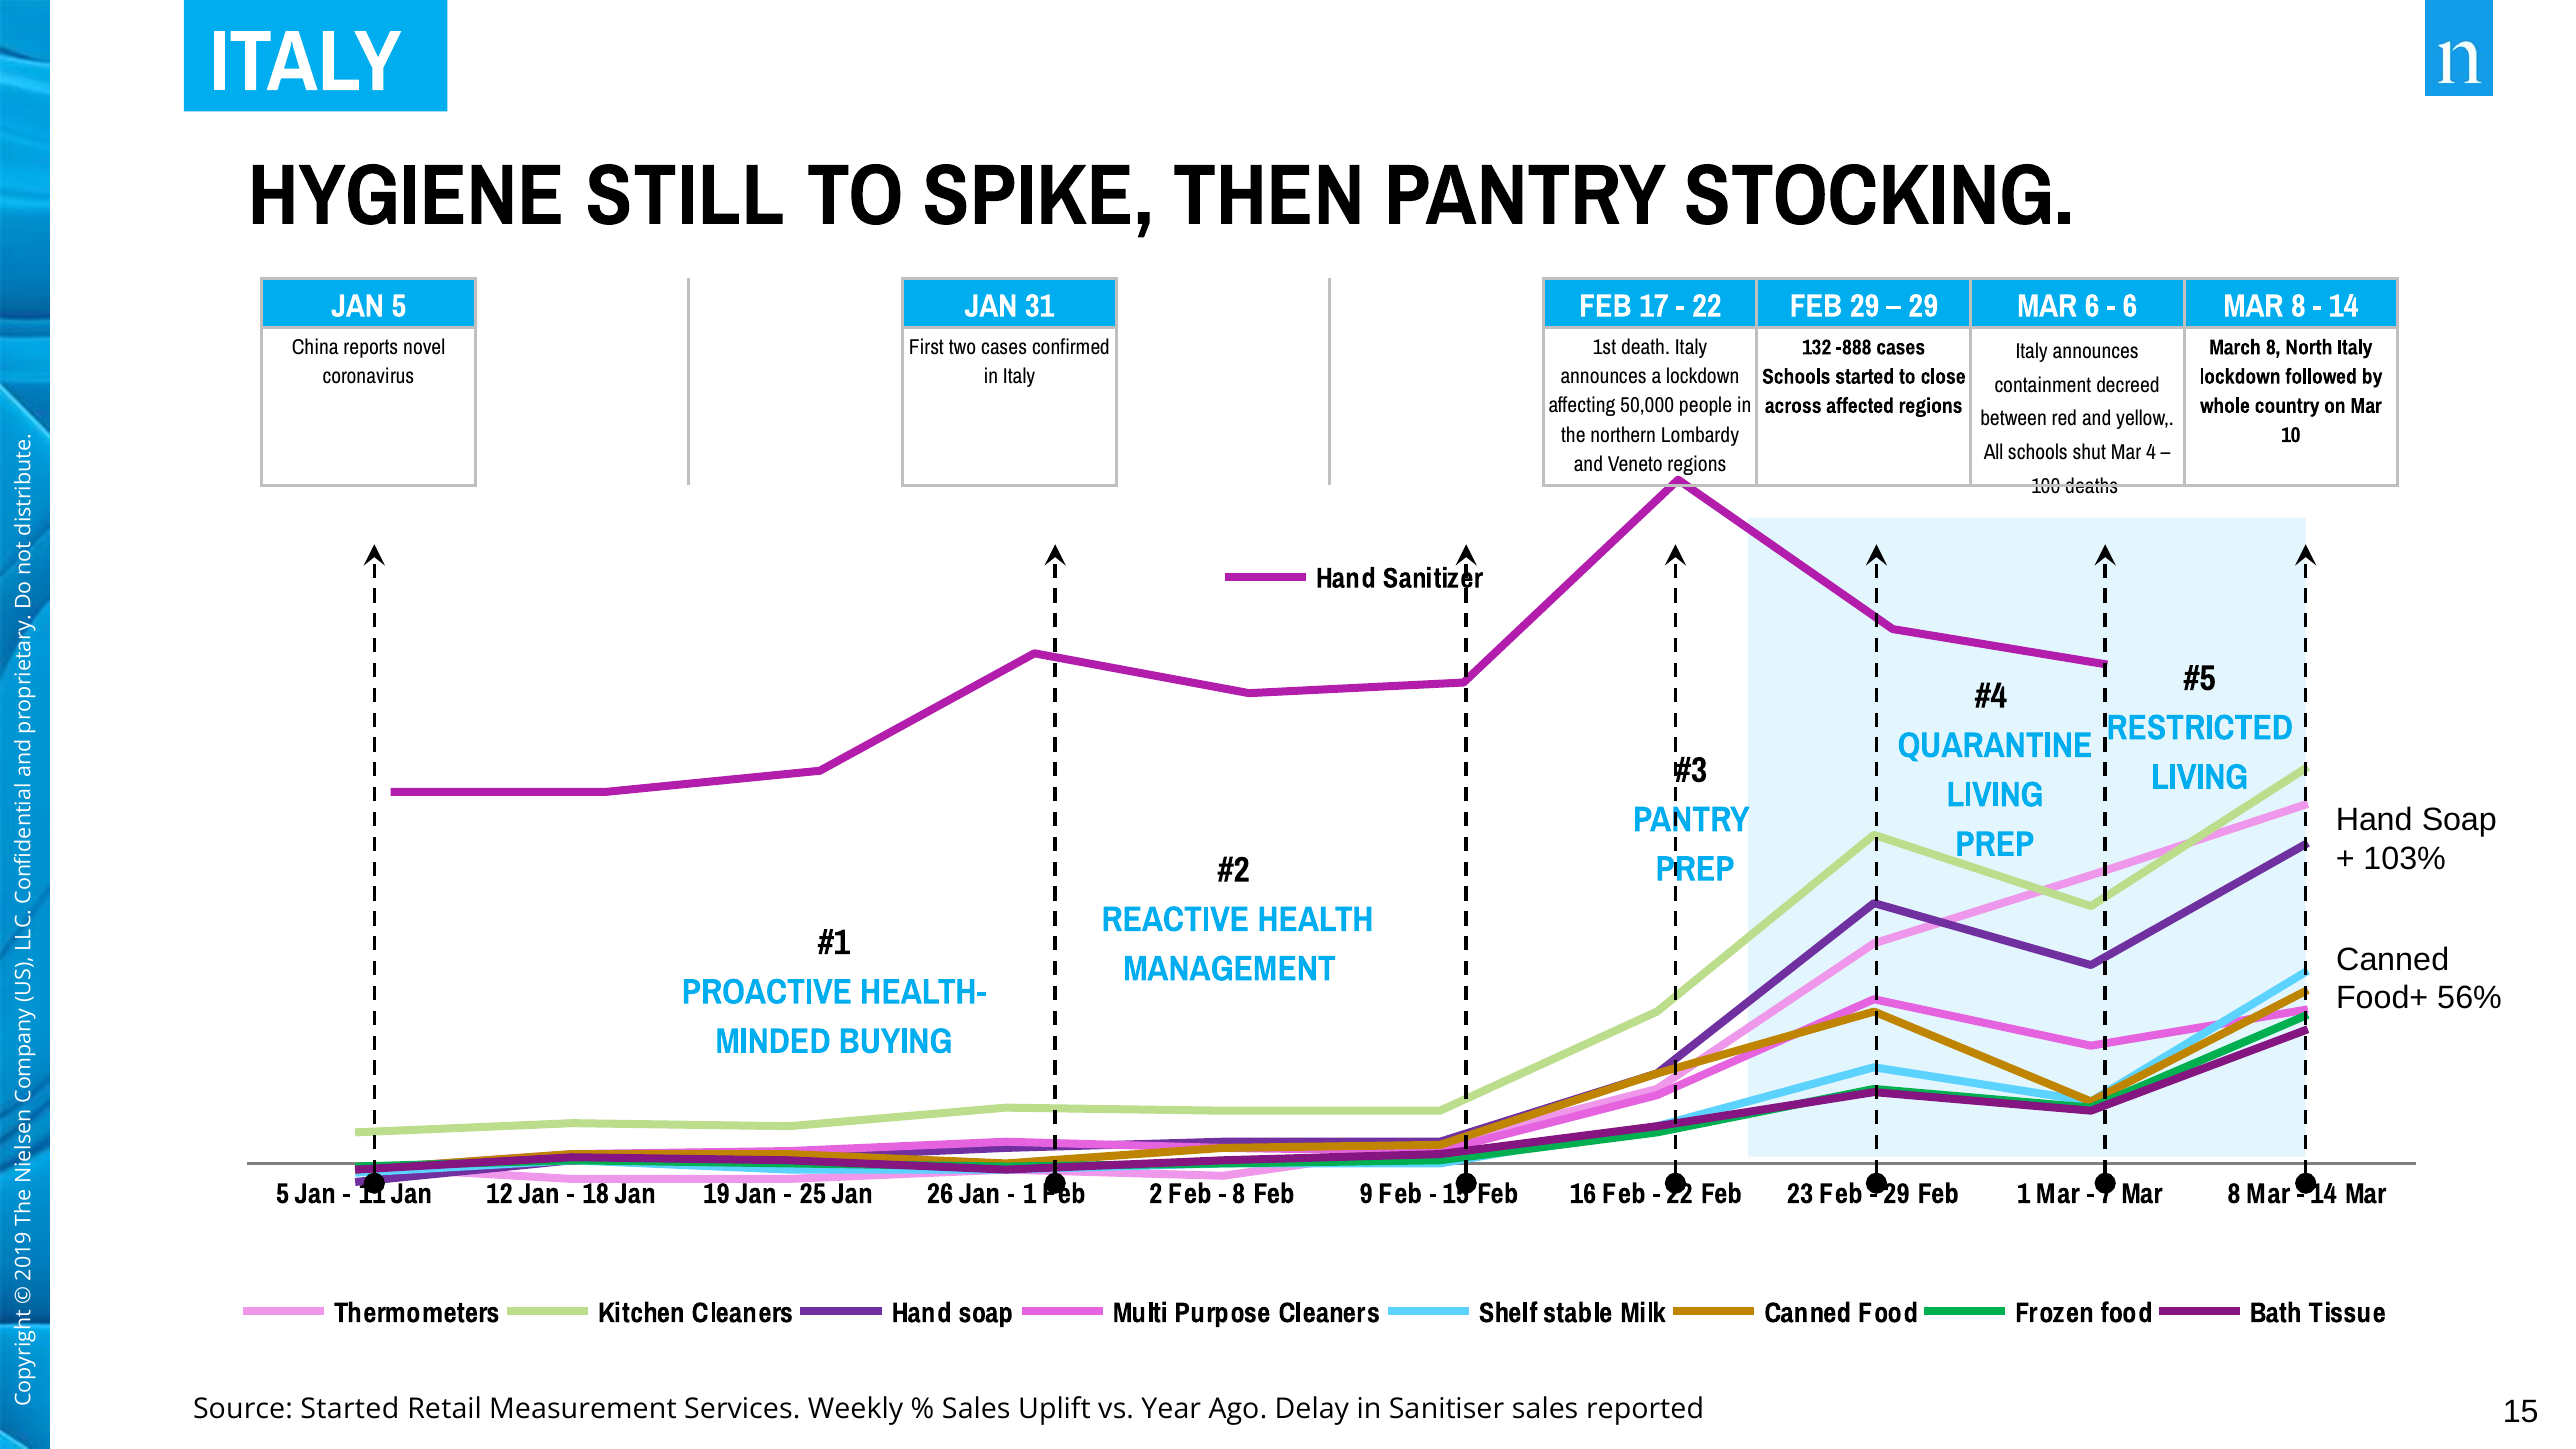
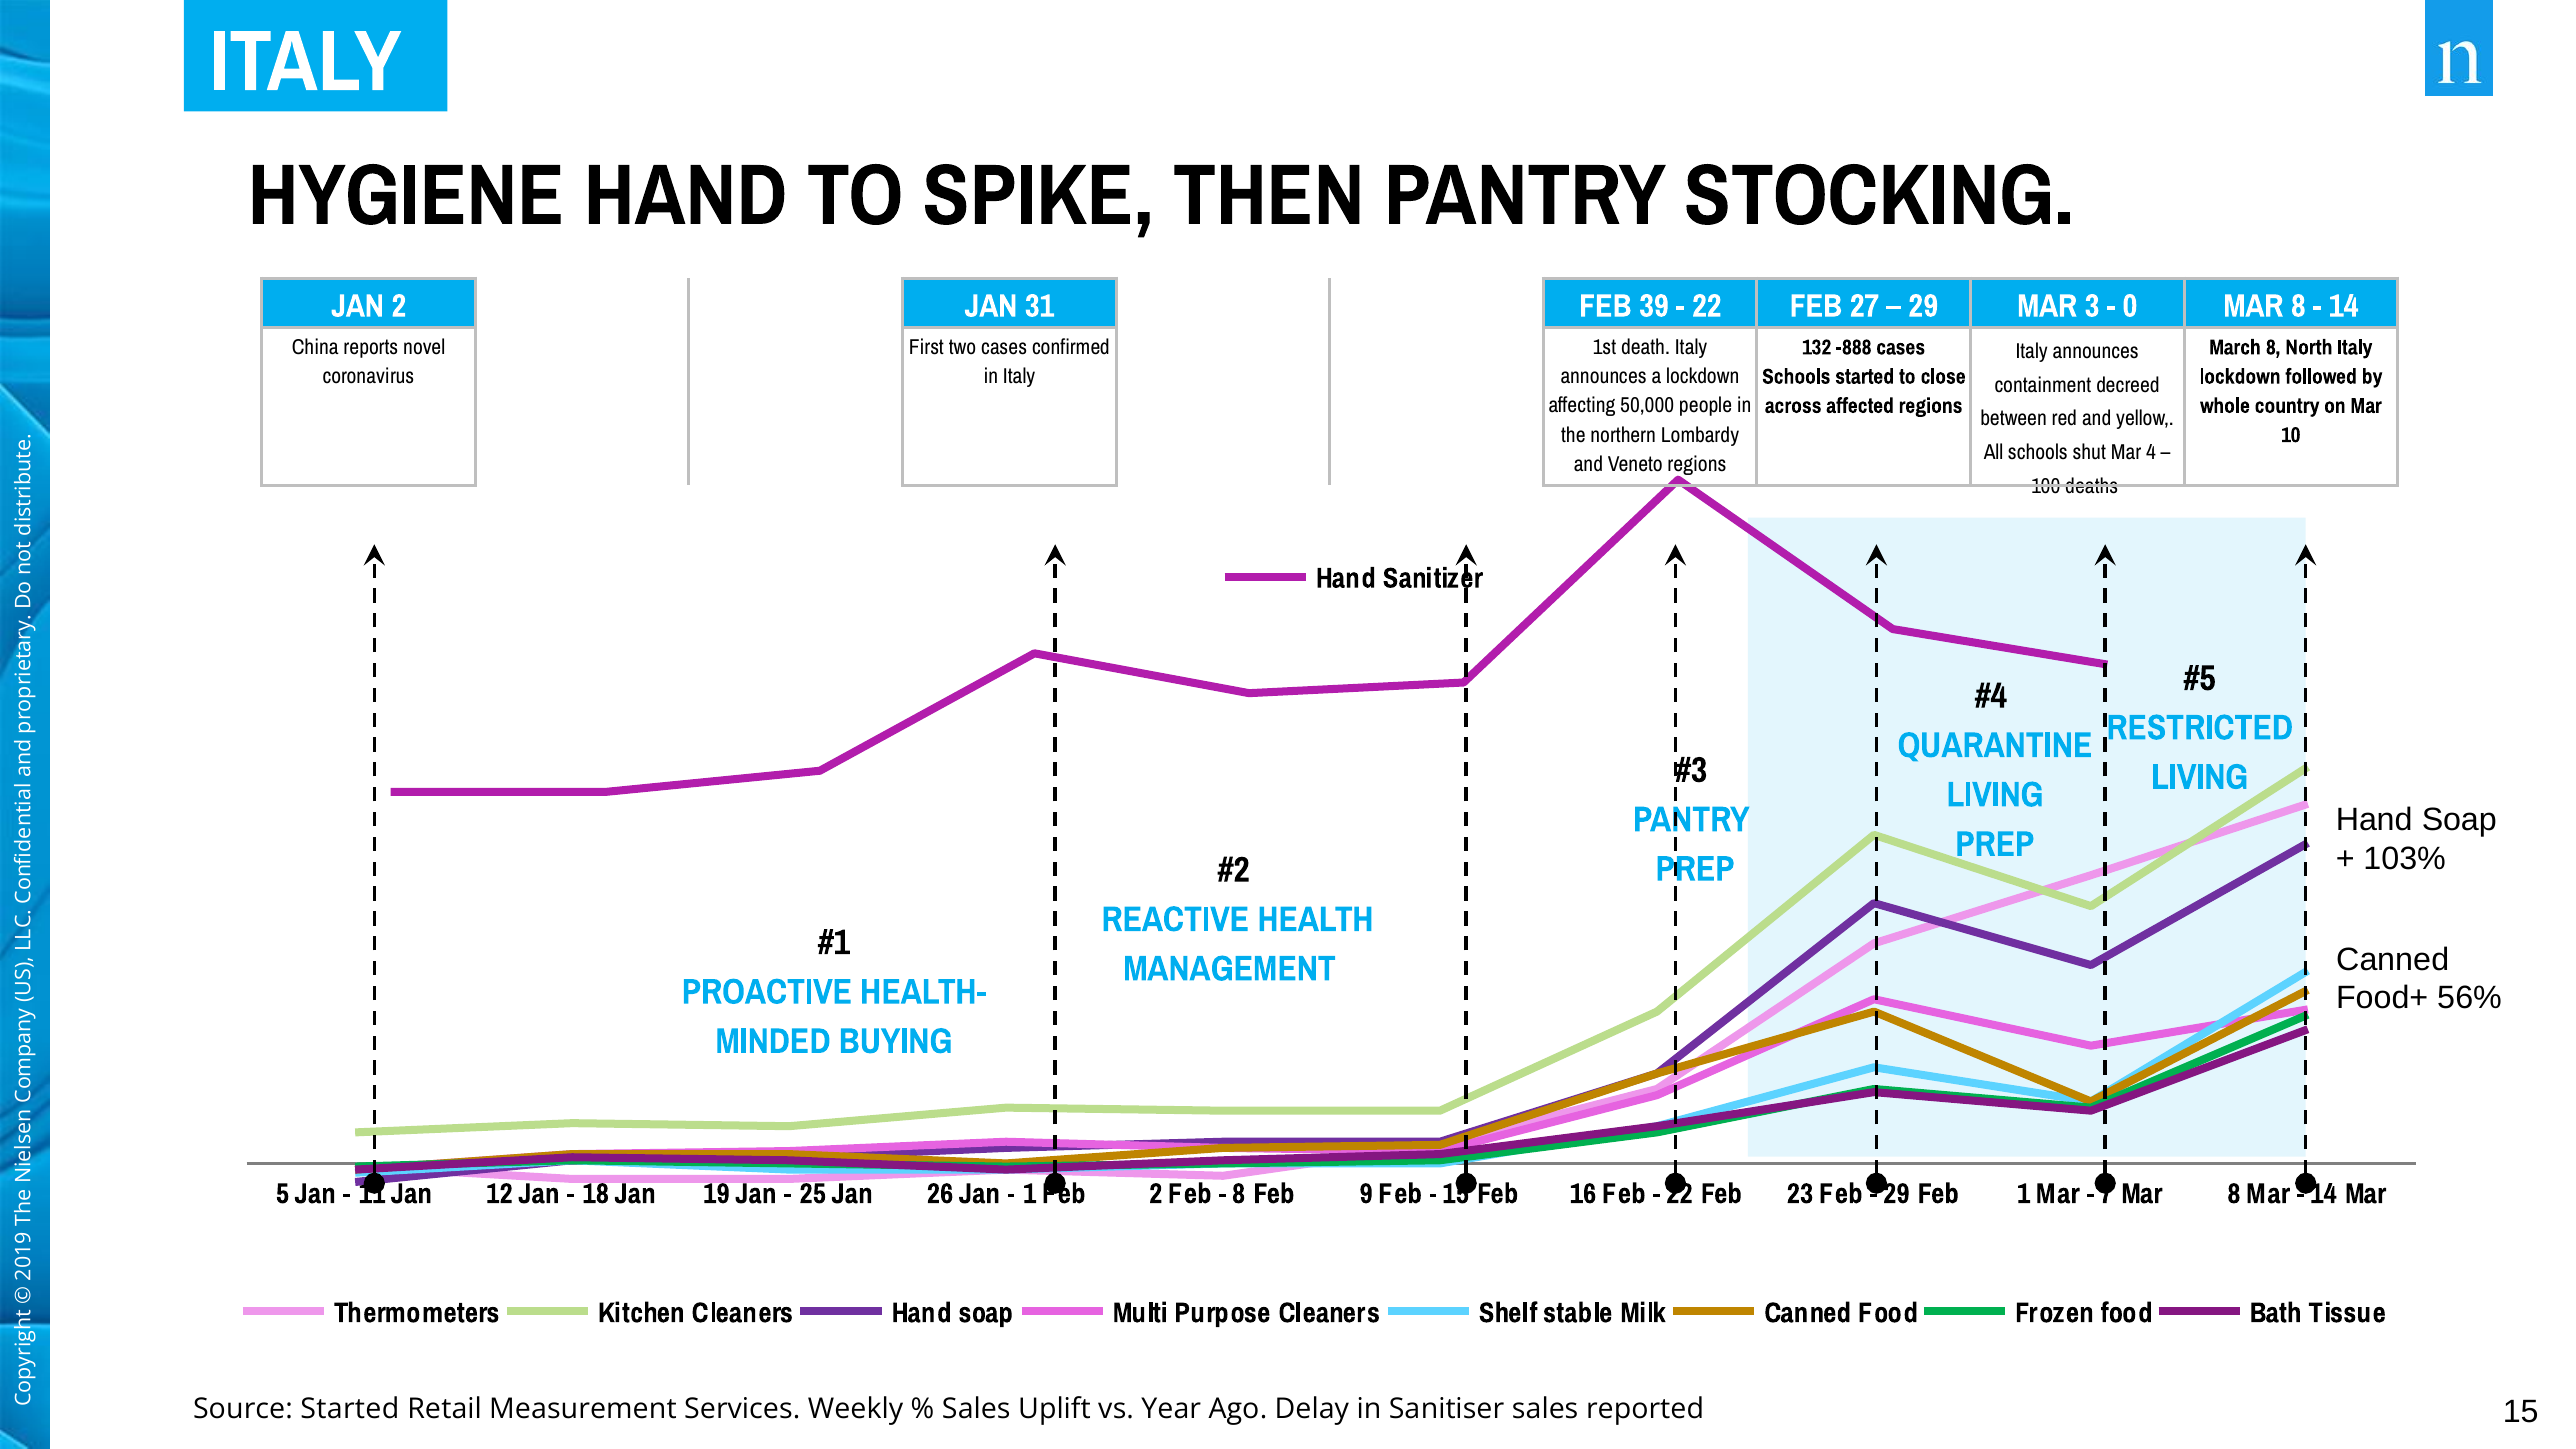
HYGIENE STILL: STILL -> HAND (686, 196)
JAN 5: 5 -> 2 (399, 306)
17: 17 -> 39 (1654, 306)
FEB 29: 29 -> 27 (1865, 306)
MAR 6: 6 -> 3 (2092, 306)
6: 6 -> 0 (2130, 306)
